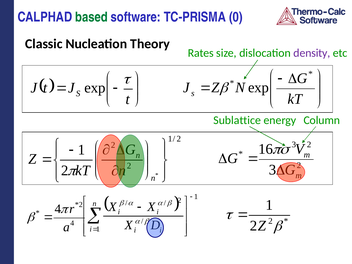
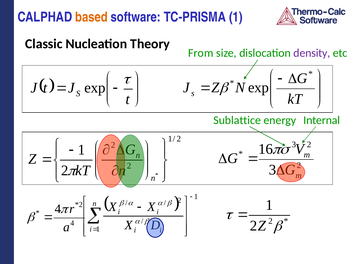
based colour: green -> orange (91, 17)
TC-PRISMA 0: 0 -> 1 (236, 17)
Rates: Rates -> From (201, 53)
Column: Column -> Internal (322, 120)
